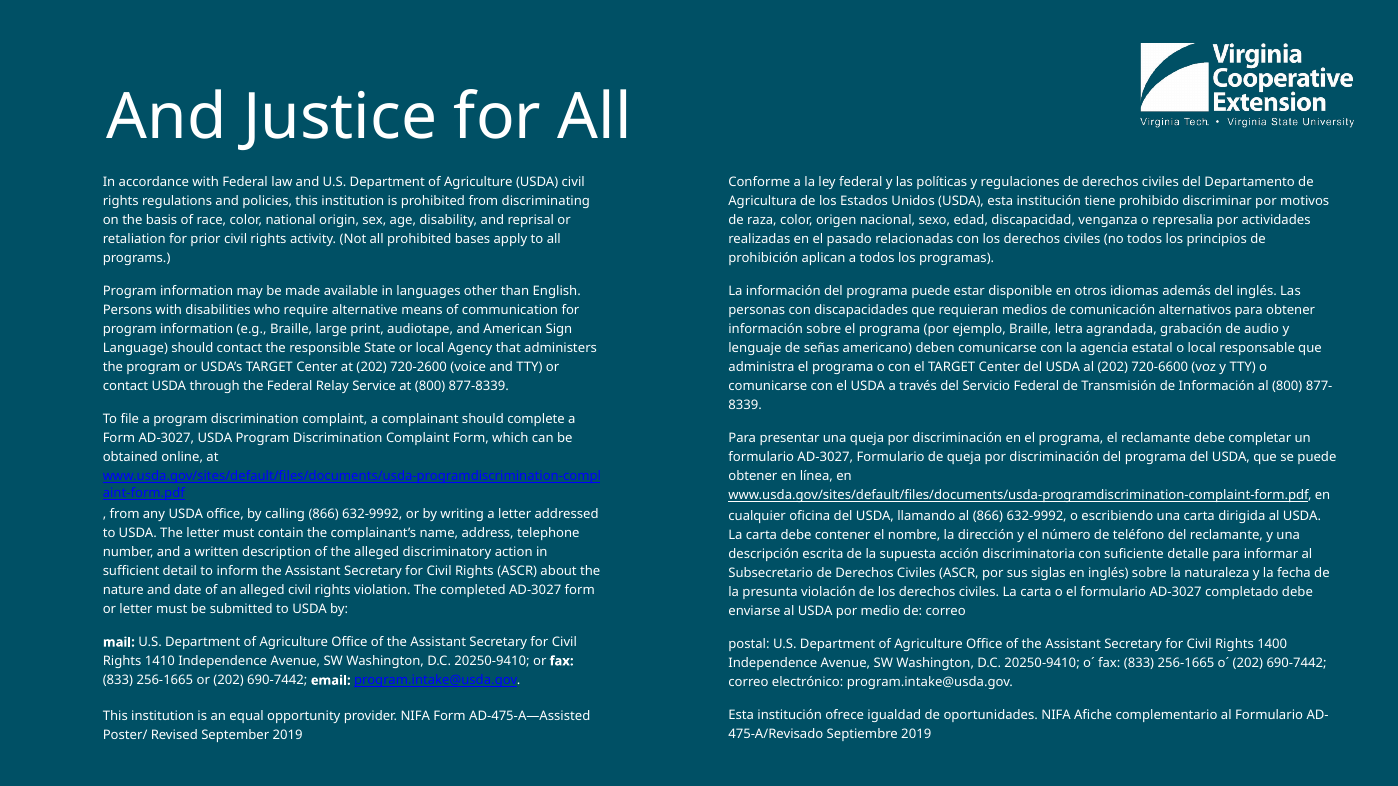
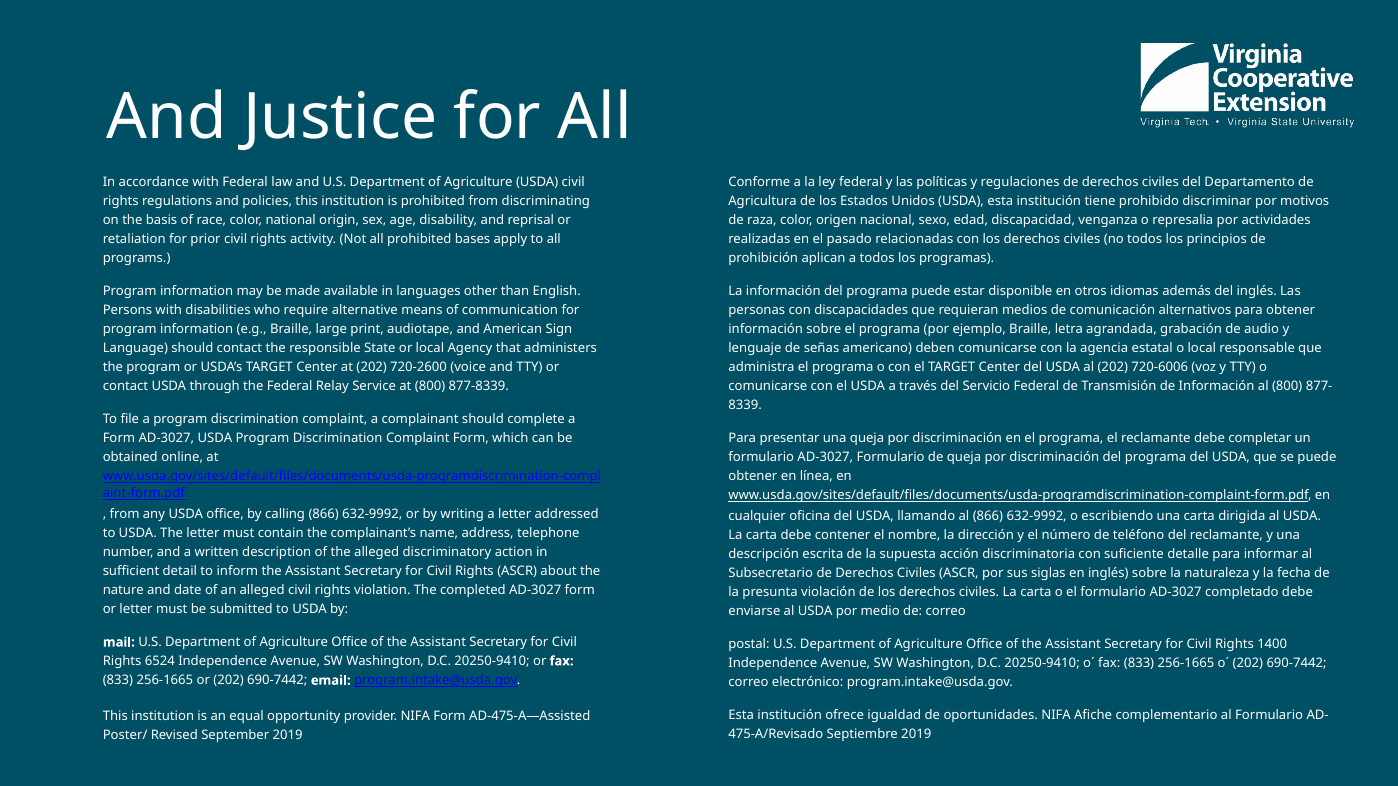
720-6600: 720-6600 -> 720-6006 (1160, 367)
1410: 1410 -> 6524 (160, 661)
